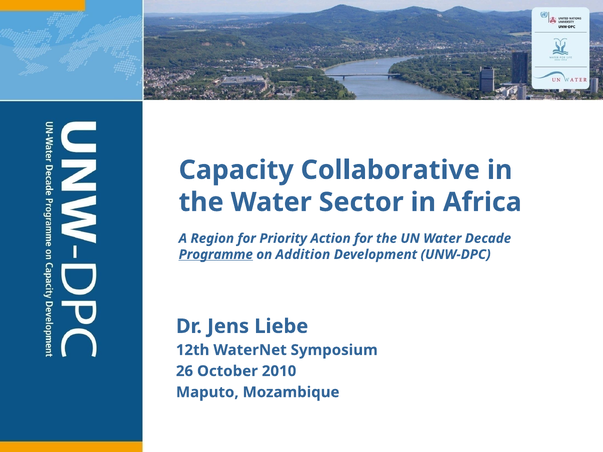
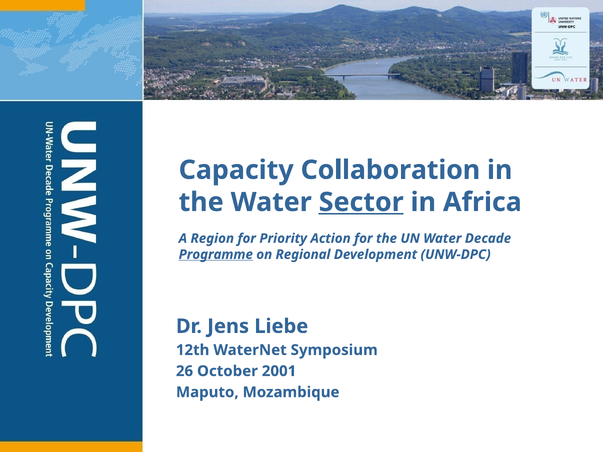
Collaborative: Collaborative -> Collaboration (390, 170)
Sector underline: none -> present (361, 202)
Addition: Addition -> Regional (303, 255)
2010: 2010 -> 2001 (279, 371)
